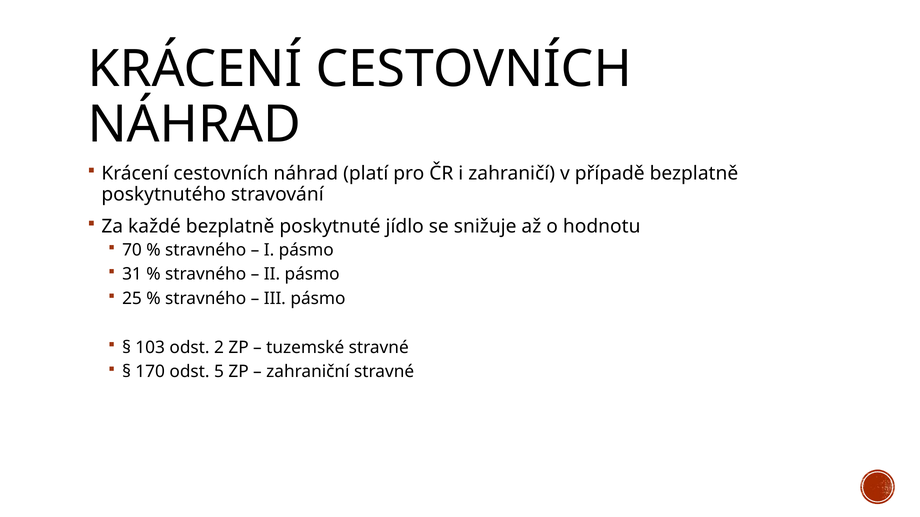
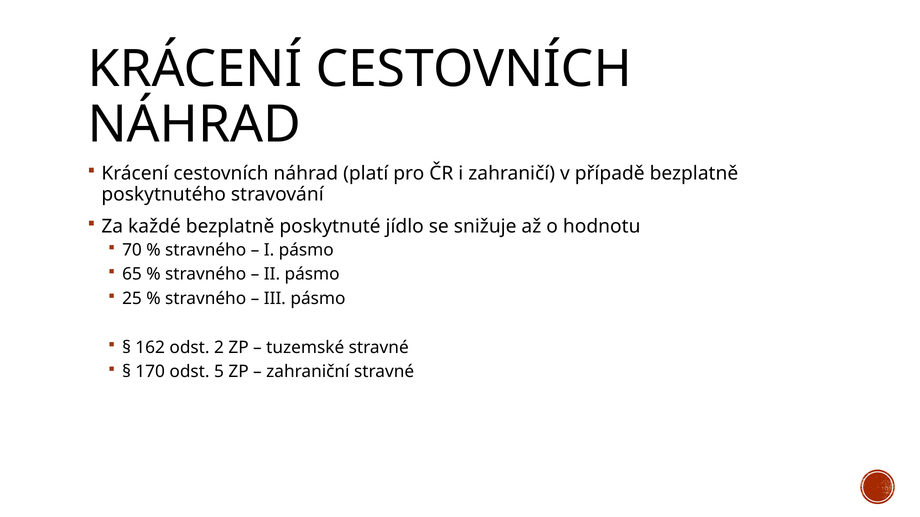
31: 31 -> 65 (132, 275)
103: 103 -> 162 (150, 348)
